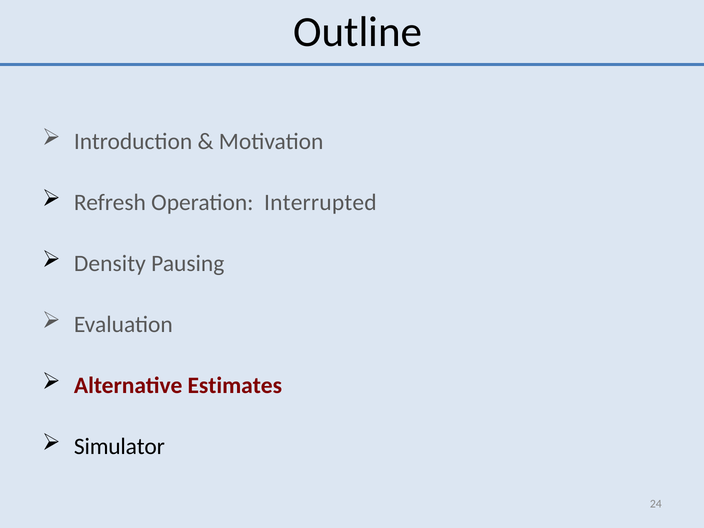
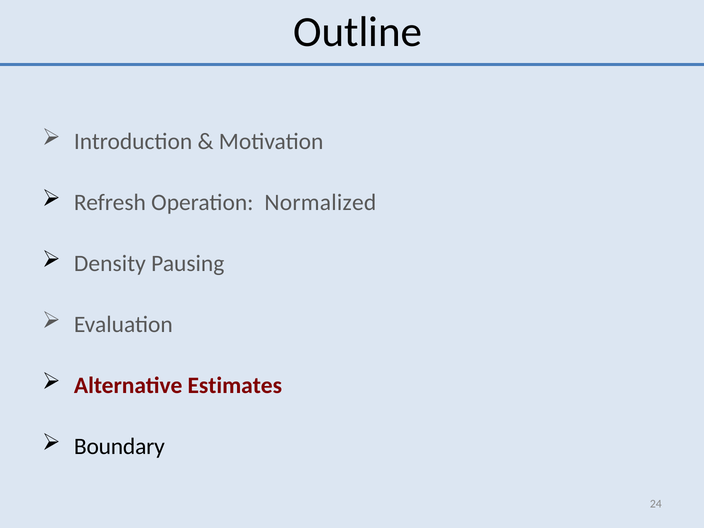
Interrupted: Interrupted -> Normalized (320, 202)
Simulator: Simulator -> Boundary (119, 446)
